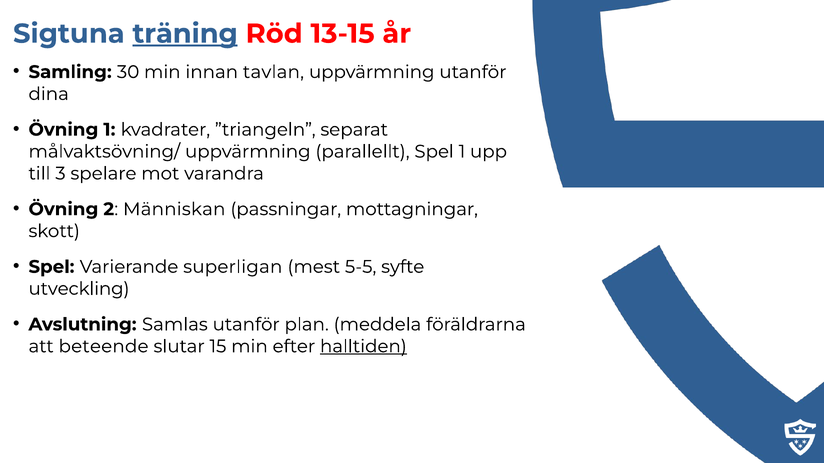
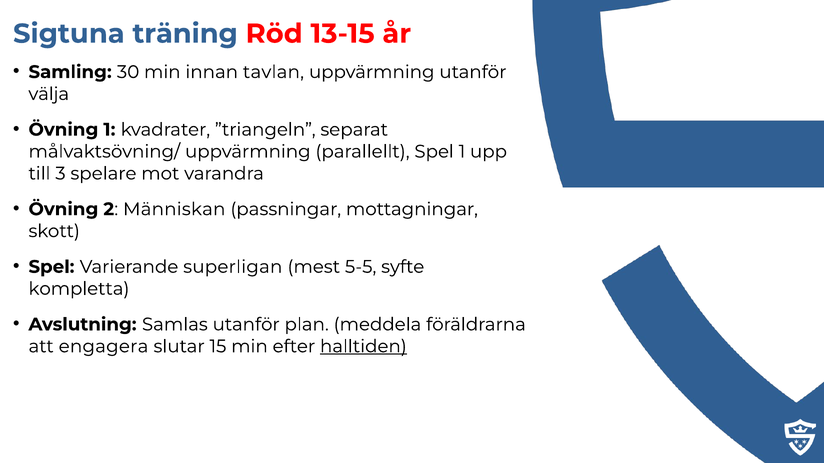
träning underline: present -> none (185, 34)
dina: dina -> välja (49, 94)
utveckling: utveckling -> kompletta (79, 289)
beteende: beteende -> engagera (104, 347)
